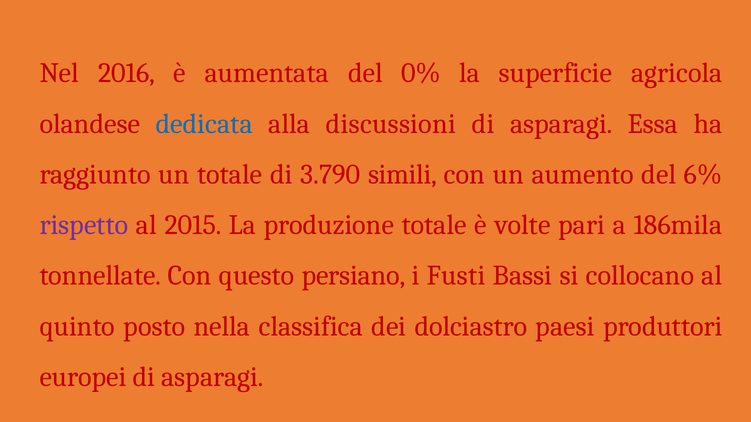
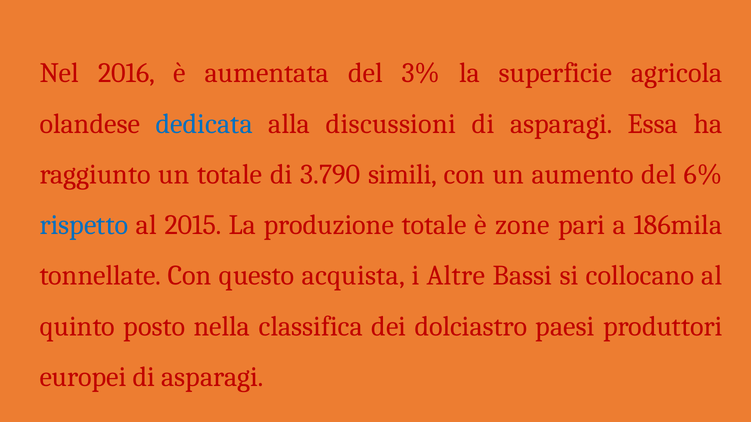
0%: 0% -> 3% (421, 73)
rispetto colour: purple -> blue (84, 225)
volte: volte -> zone (522, 225)
persiano: persiano -> acquista (353, 276)
Fusti: Fusti -> Altre (456, 276)
